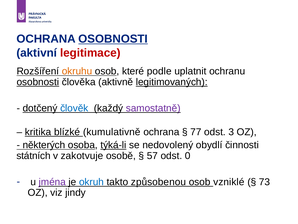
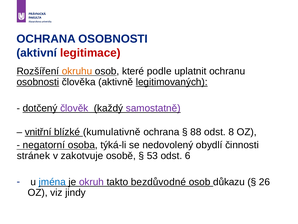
OSOBNOSTI underline: present -> none (113, 39)
člověk colour: blue -> purple (74, 108)
kritika: kritika -> vnitřní (38, 132)
77: 77 -> 88 (196, 132)
3: 3 -> 8 (231, 132)
některých: některých -> negatorní (44, 145)
týká-li underline: present -> none (113, 145)
státních: státních -> stránek (33, 155)
57: 57 -> 53 (152, 155)
0: 0 -> 6 (188, 155)
jména colour: purple -> blue (52, 182)
okruh colour: blue -> purple (91, 182)
způsobenou: způsobenou -> bezdůvodné (158, 182)
vzniklé: vzniklé -> důkazu (229, 182)
73: 73 -> 26 (265, 182)
